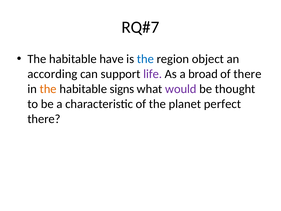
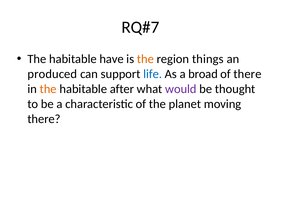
the colour: blue -> orange (145, 59)
object: object -> things (208, 59)
according: according -> produced (52, 74)
life colour: purple -> blue (153, 74)
signs: signs -> after (122, 89)
perfect: perfect -> moving (223, 104)
